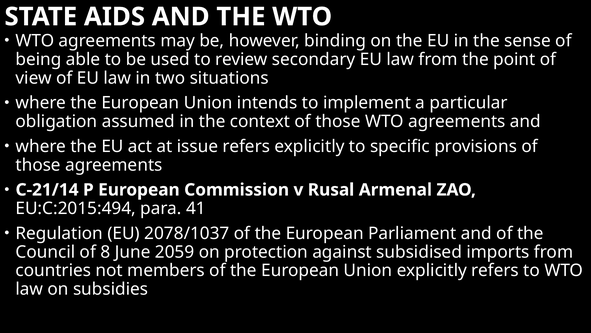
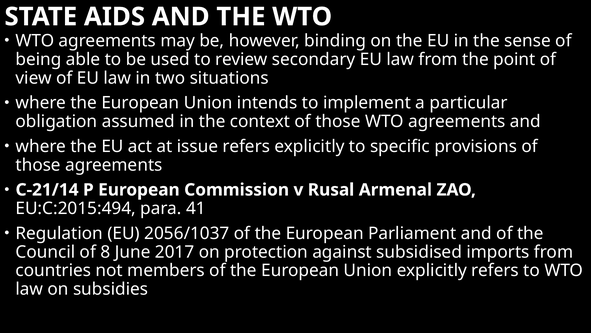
2078/1037: 2078/1037 -> 2056/1037 (187, 233)
2059: 2059 -> 2017 (175, 252)
